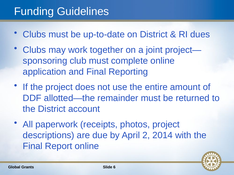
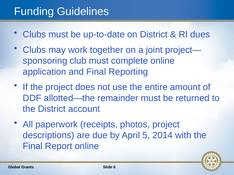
2: 2 -> 5 (146, 136)
